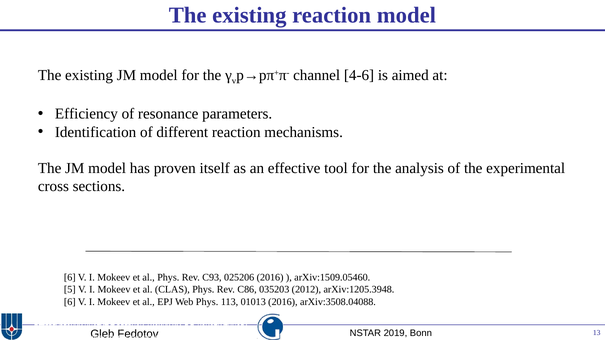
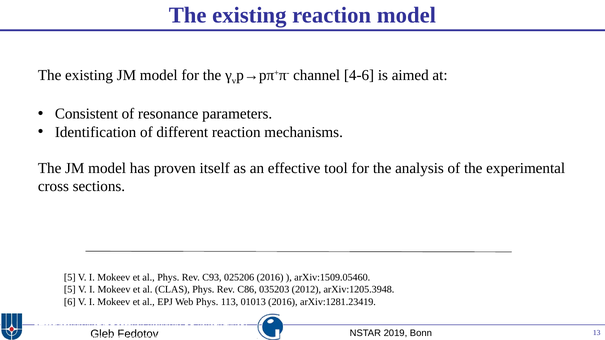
Efficiency: Efficiency -> Consistent (86, 114)
6: 6 -> 5 (70, 278)
arXiv:3508.04088: arXiv:3508.04088 -> arXiv:1281.23419 (338, 302)
